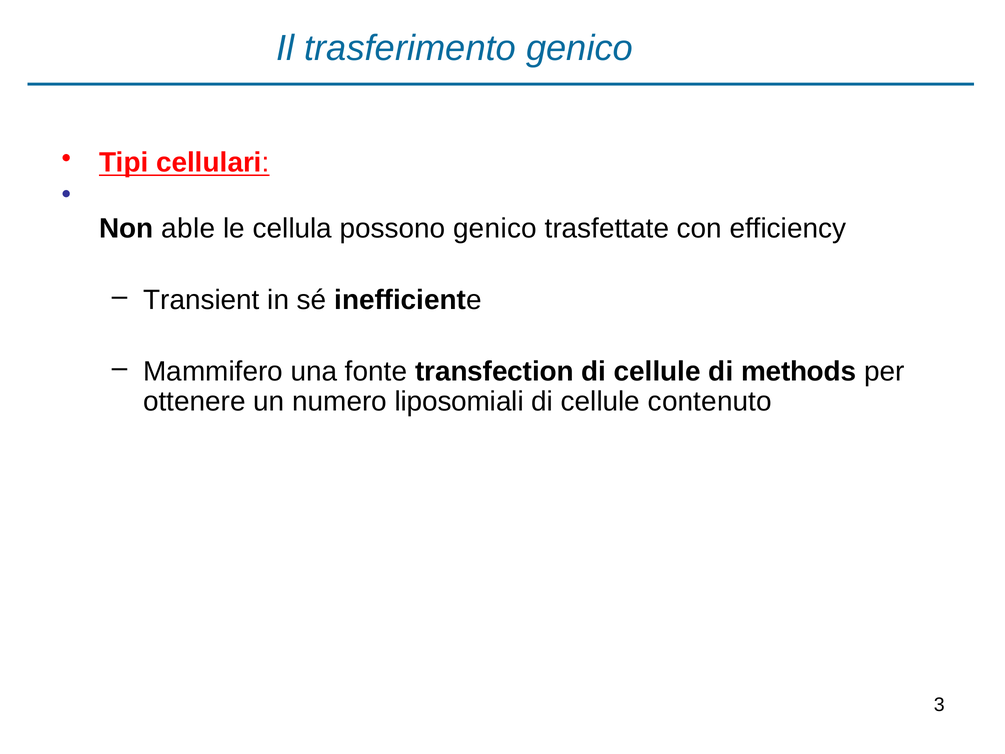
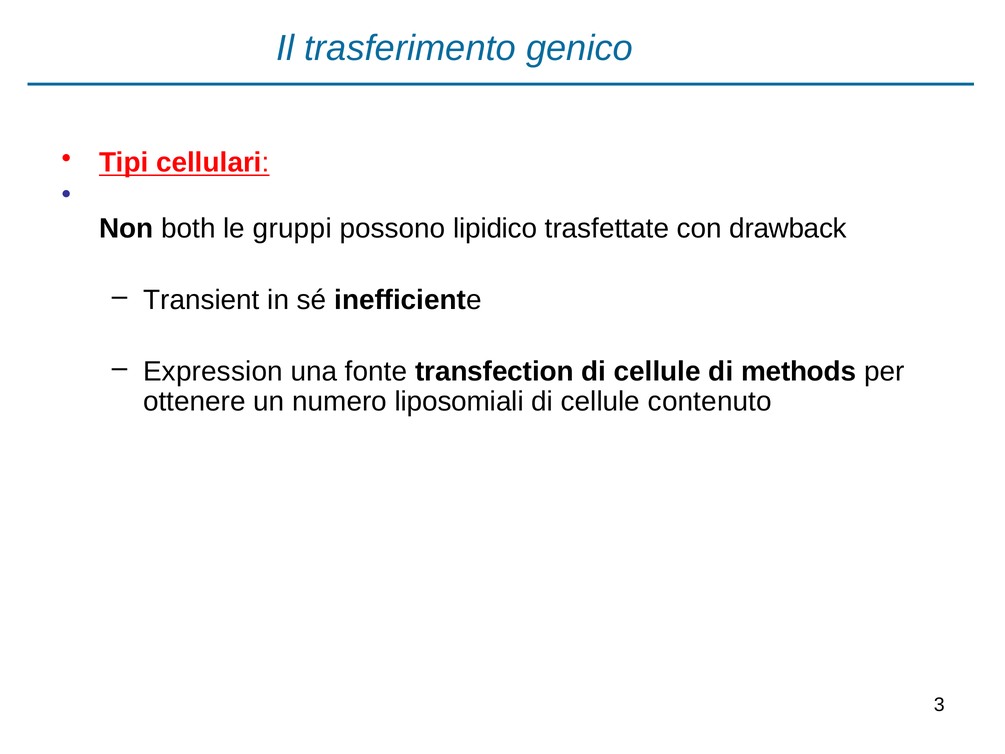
able: able -> both (188, 229)
cellula: cellula -> gruppi (292, 229)
possono genico: genico -> lipidico (495, 229)
efficiency: efficiency -> drawback (788, 229)
Mammifero: Mammifero -> Expression (213, 371)
